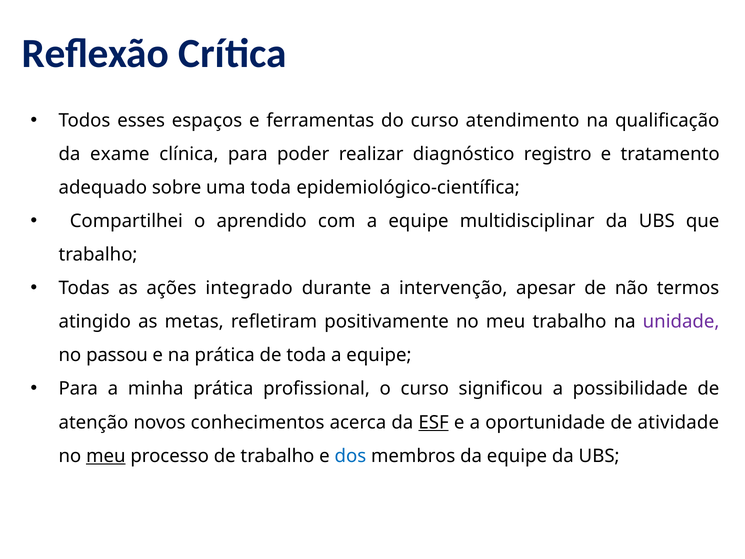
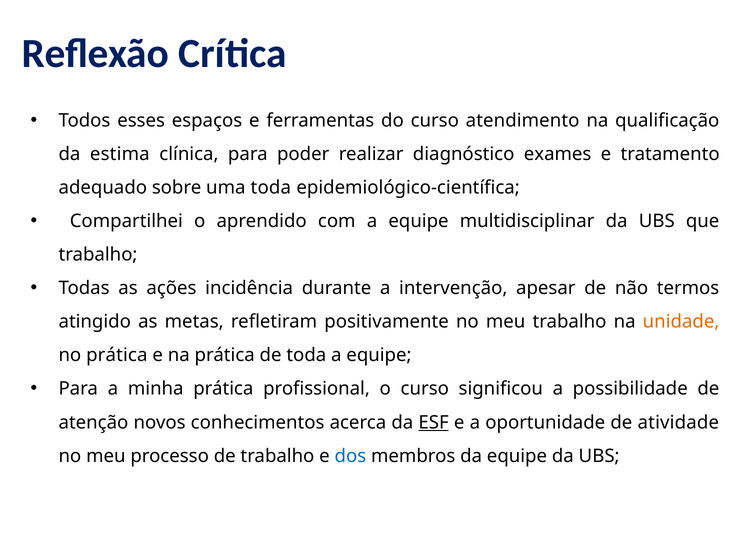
exame: exame -> estima (120, 154)
registro: registro -> exames (558, 154)
integrado: integrado -> incidência (249, 288)
unidade colour: purple -> orange (681, 322)
no passou: passou -> prática (117, 355)
meu underline: present -> none (106, 456)
